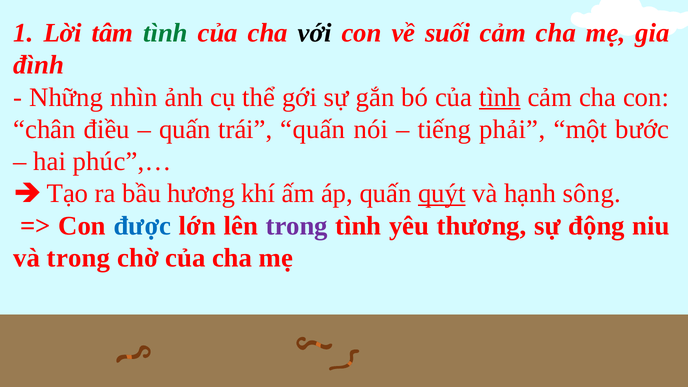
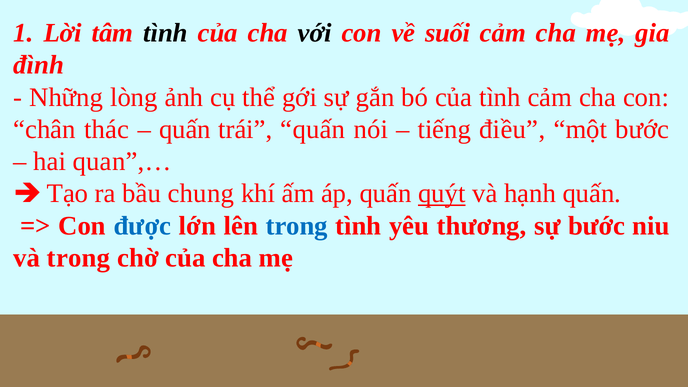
tình colour: green -> black (166, 33)
nhìn: nhìn -> lòng (134, 97)
tình underline: present -> none (500, 97)
điều: điều -> thác (107, 129)
phải: phải -> điều (512, 129)
phúc”,…: phúc”,… -> quan”,… (122, 162)
hương: hương -> chung (201, 194)
hạnh sông: sông -> quấn (592, 194)
trong colour: purple -> blue (297, 226)
sự động: động -> bước (597, 226)
